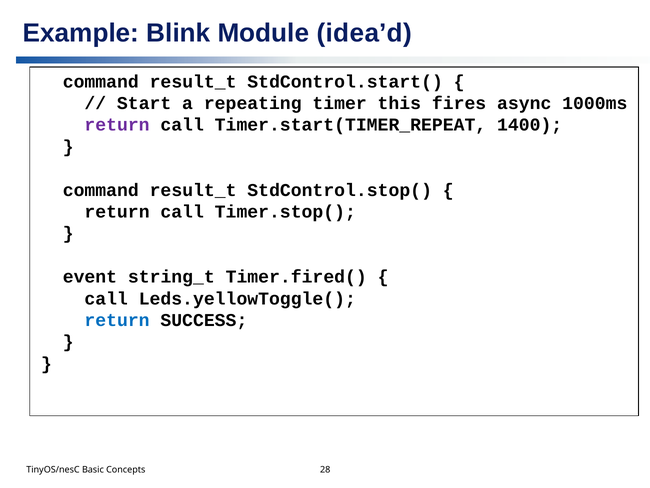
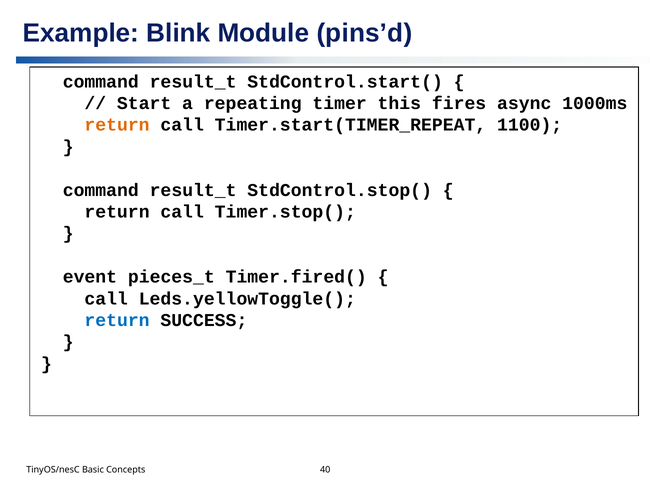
idea’d: idea’d -> pins’d (364, 33)
return colour: purple -> orange (117, 125)
1400: 1400 -> 1100 (530, 125)
string_t: string_t -> pieces_t (171, 277)
28: 28 -> 40 (325, 469)
